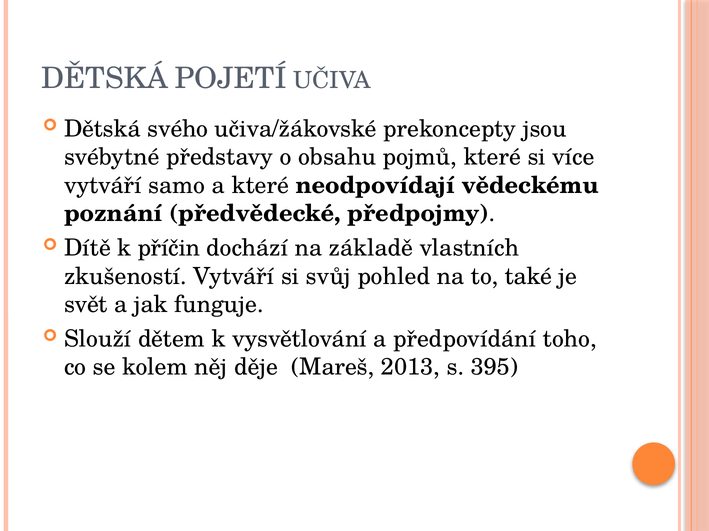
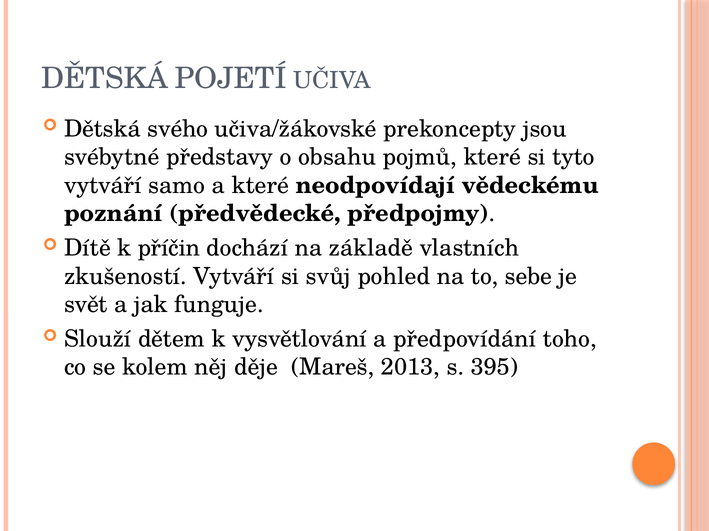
více: více -> tyto (574, 157)
také: také -> sebe (529, 277)
